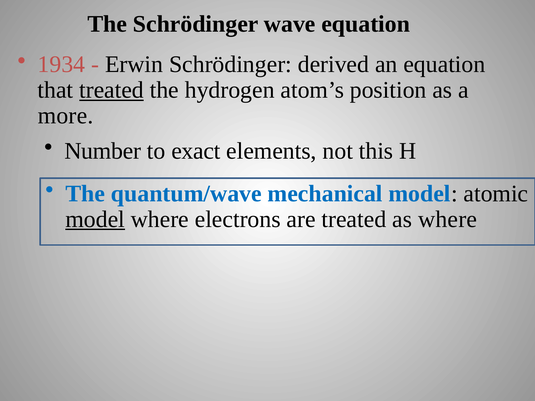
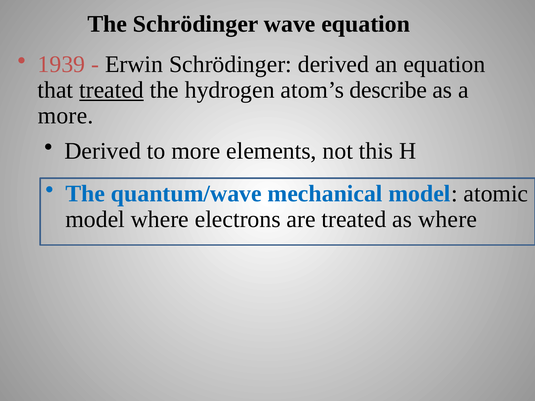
1934: 1934 -> 1939 (61, 64)
position: position -> describe (388, 90)
Number: Number -> Derived (103, 151)
to exact: exact -> more (196, 151)
model underline: present -> none (95, 219)
